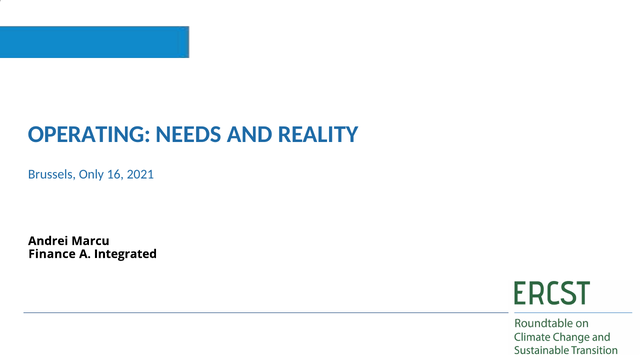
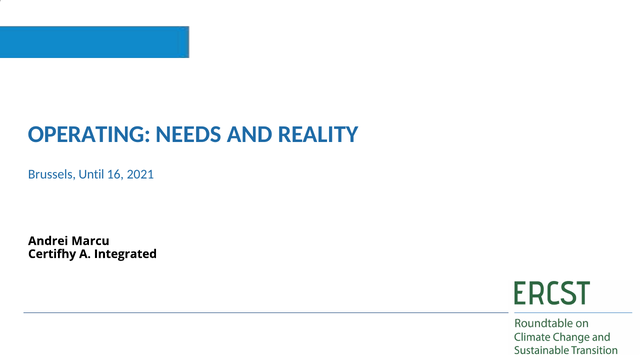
Only: Only -> Until (91, 175)
Finance: Finance -> Certifhy (52, 254)
